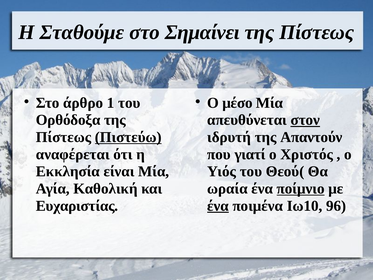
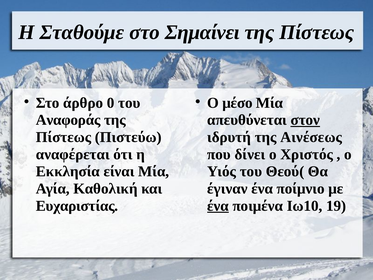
1: 1 -> 0 (111, 103)
Ορθόδοξα: Ορθόδοξα -> Αναφοράς (68, 120)
Πιστεύω underline: present -> none (128, 137)
Απαντούν: Απαντούν -> Αινέσεως (311, 137)
γιατί: γιατί -> δίνει (250, 154)
ωραία: ωραία -> έγιναν (227, 188)
ποίμνιο underline: present -> none (301, 188)
96: 96 -> 19 (336, 206)
